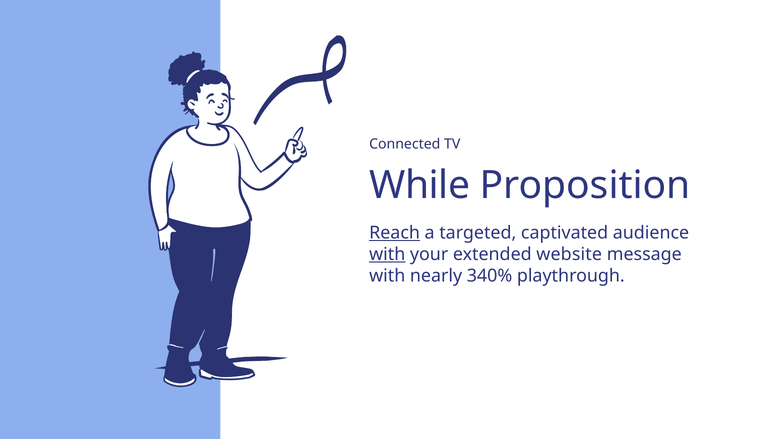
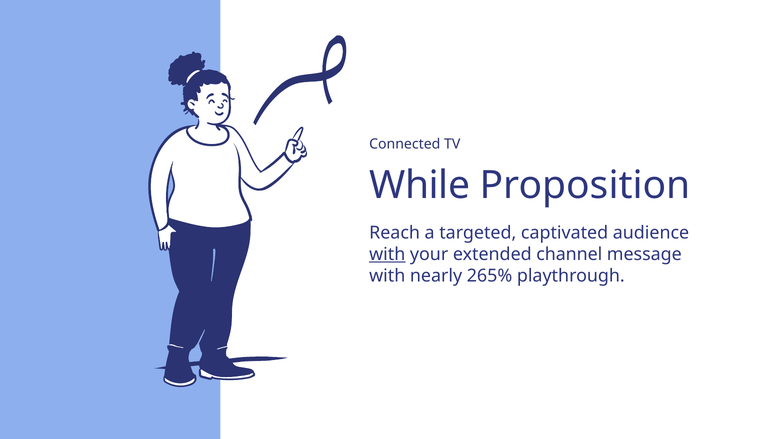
Reach underline: present -> none (395, 233)
website: website -> channel (569, 254)
340%: 340% -> 265% (490, 276)
